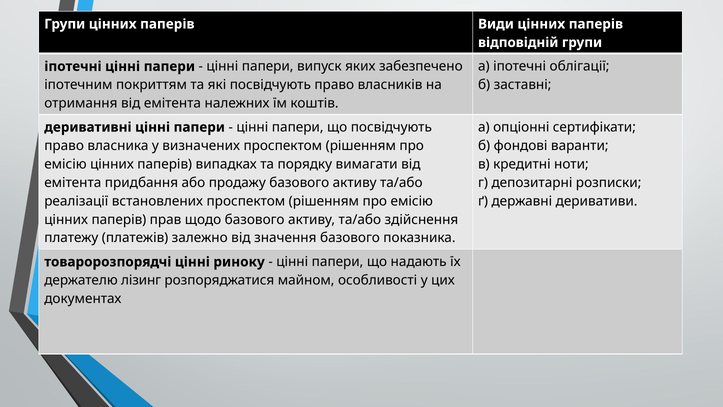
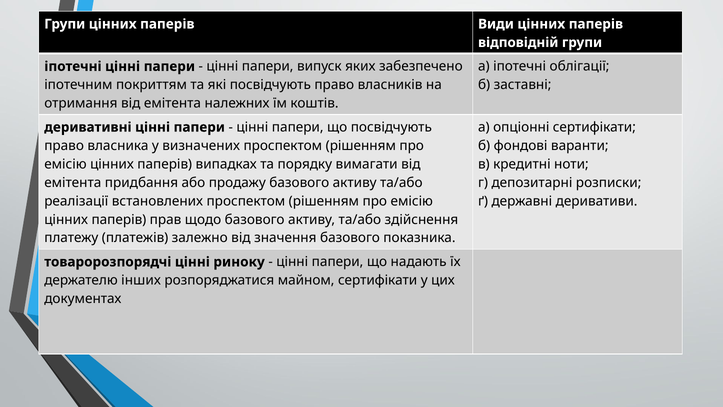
лізинг: лізинг -> інших (141, 280)
майном особливості: особливості -> сертифікати (378, 280)
